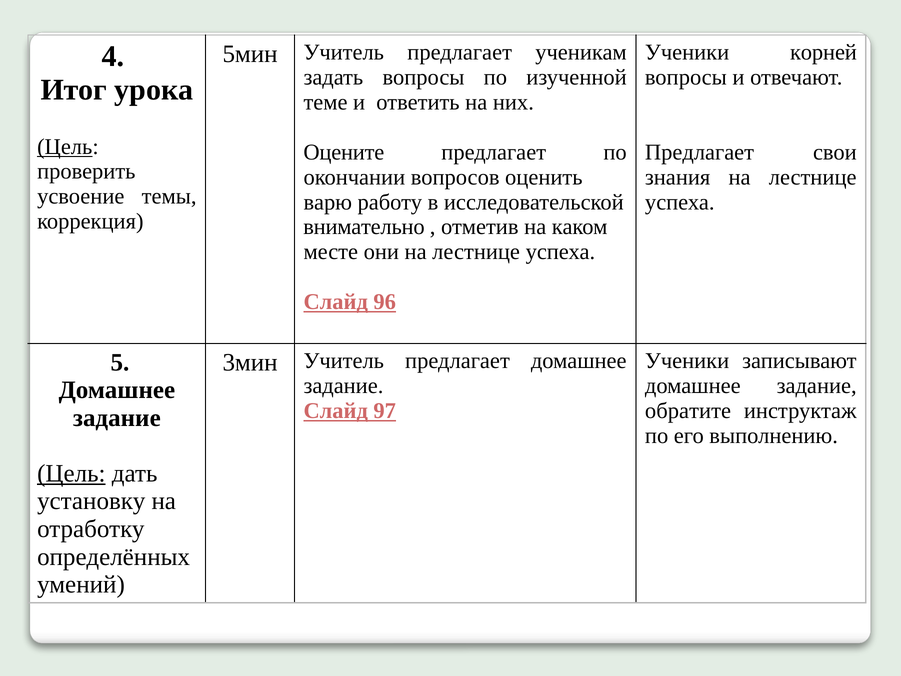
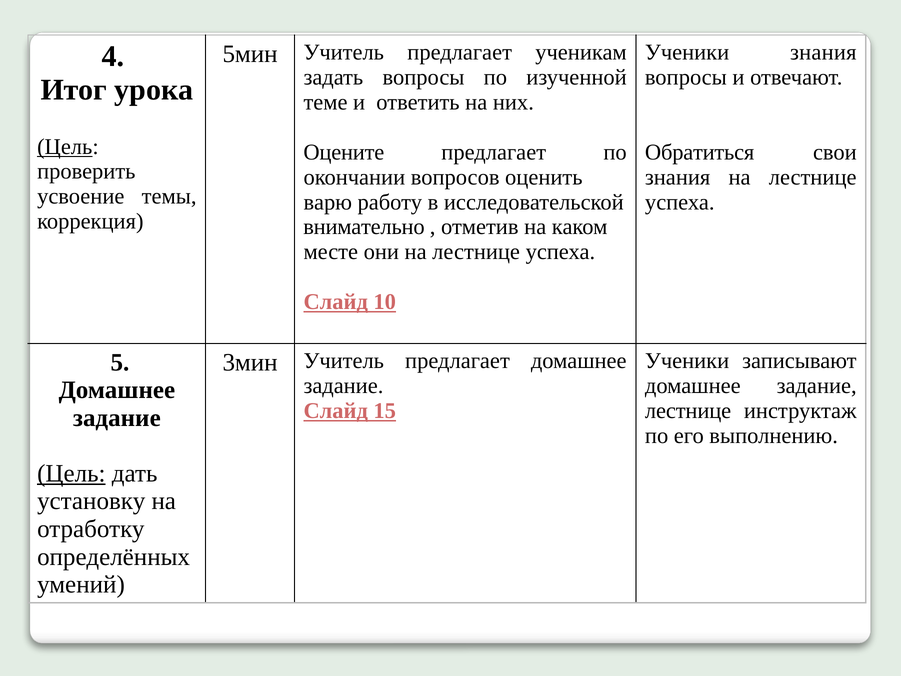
Ученики корней: корней -> знания (823, 52)
Предлагает: Предлагает -> Обратиться (700, 152)
96: 96 -> 10 (385, 302)
97: 97 -> 15 (385, 411)
обратите: обратите -> лестнице (688, 411)
